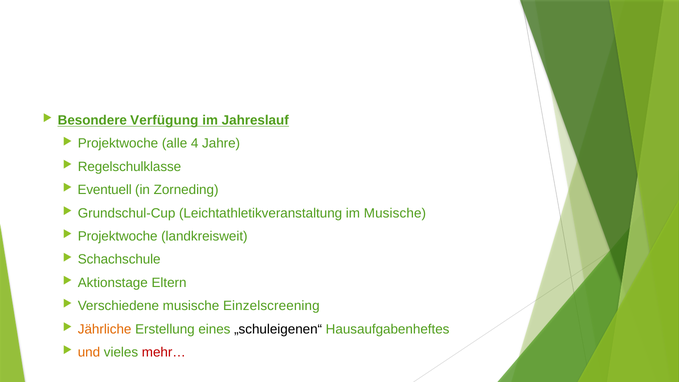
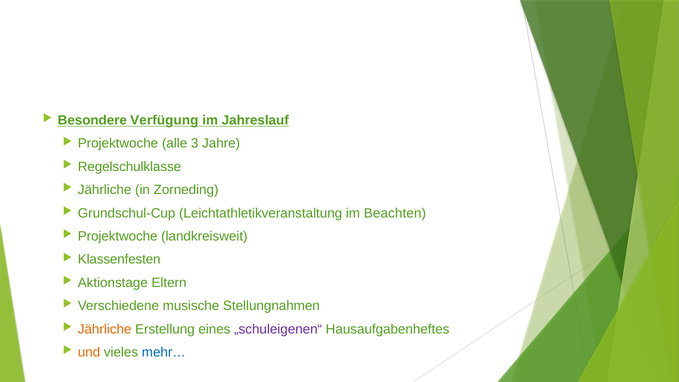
4: 4 -> 3 (195, 143)
Eventuell: Eventuell -> Jährliche (105, 190)
im Musische: Musische -> Beachten (395, 213)
Schachschule: Schachschule -> Klassenfesten (119, 259)
Einzelscreening: Einzelscreening -> Stellungnahmen (271, 306)
„schuleigenen“ colour: black -> purple (278, 329)
mehr… colour: red -> blue (164, 352)
